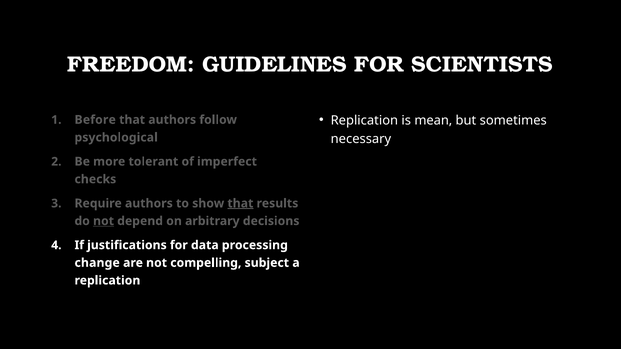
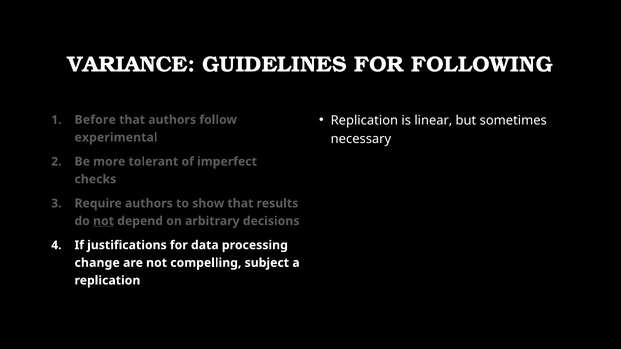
FREEDOM: FREEDOM -> VARIANCE (131, 65)
SCIENTISTS: SCIENTISTS -> FOLLOWING (482, 65)
mean: mean -> linear (433, 120)
psychological: psychological -> experimental (116, 138)
that underline: present -> none (240, 204)
